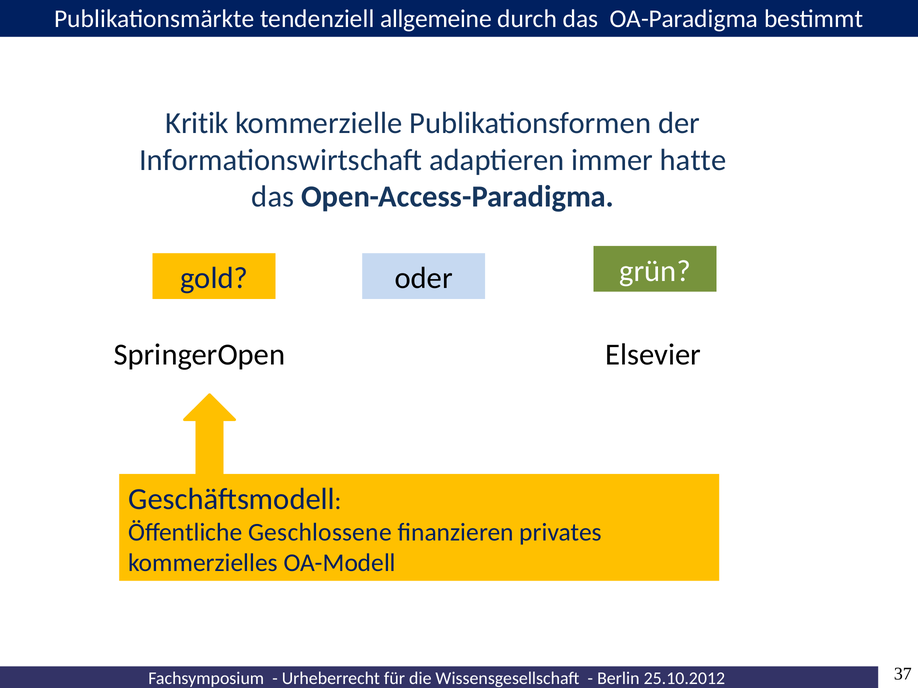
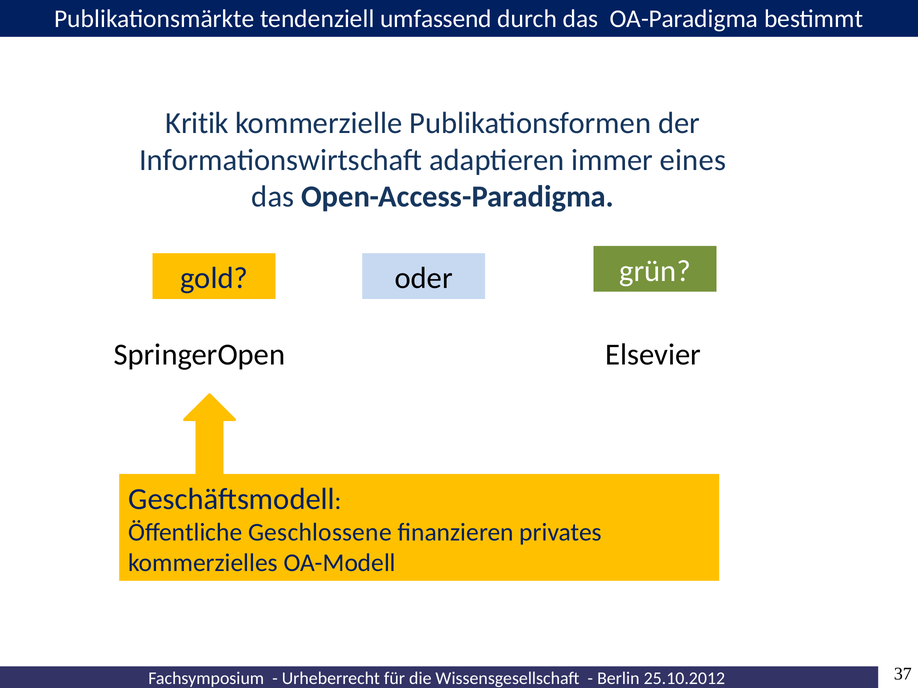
allgemeine: allgemeine -> umfassend (436, 19)
hatte: hatte -> eines (693, 160)
